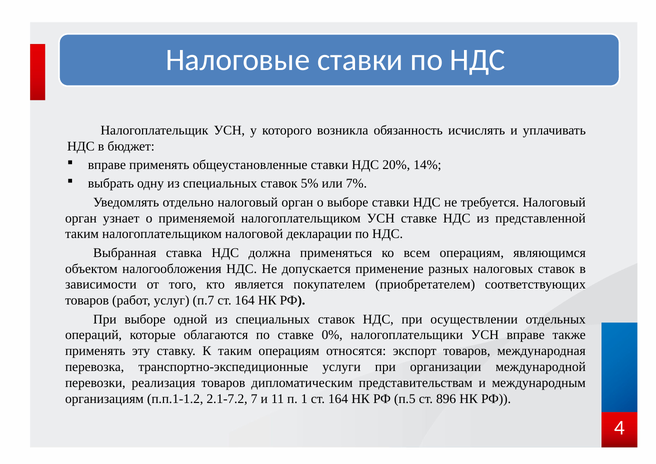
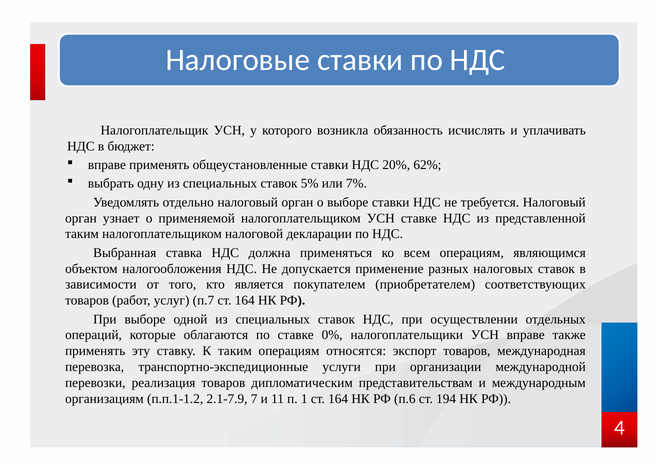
14%: 14% -> 62% (427, 165)
2.1-7.2: 2.1-7.2 -> 2.1-7.9 (227, 399)
п.5: п.5 -> п.6 (405, 399)
896: 896 -> 194 (446, 399)
